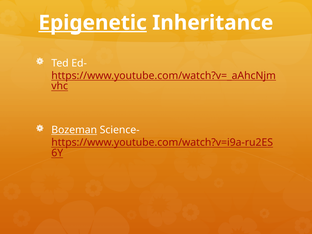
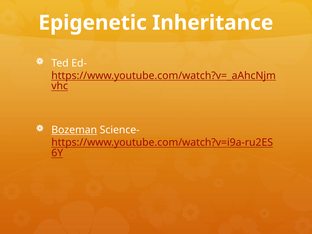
Epigenetic underline: present -> none (93, 23)
